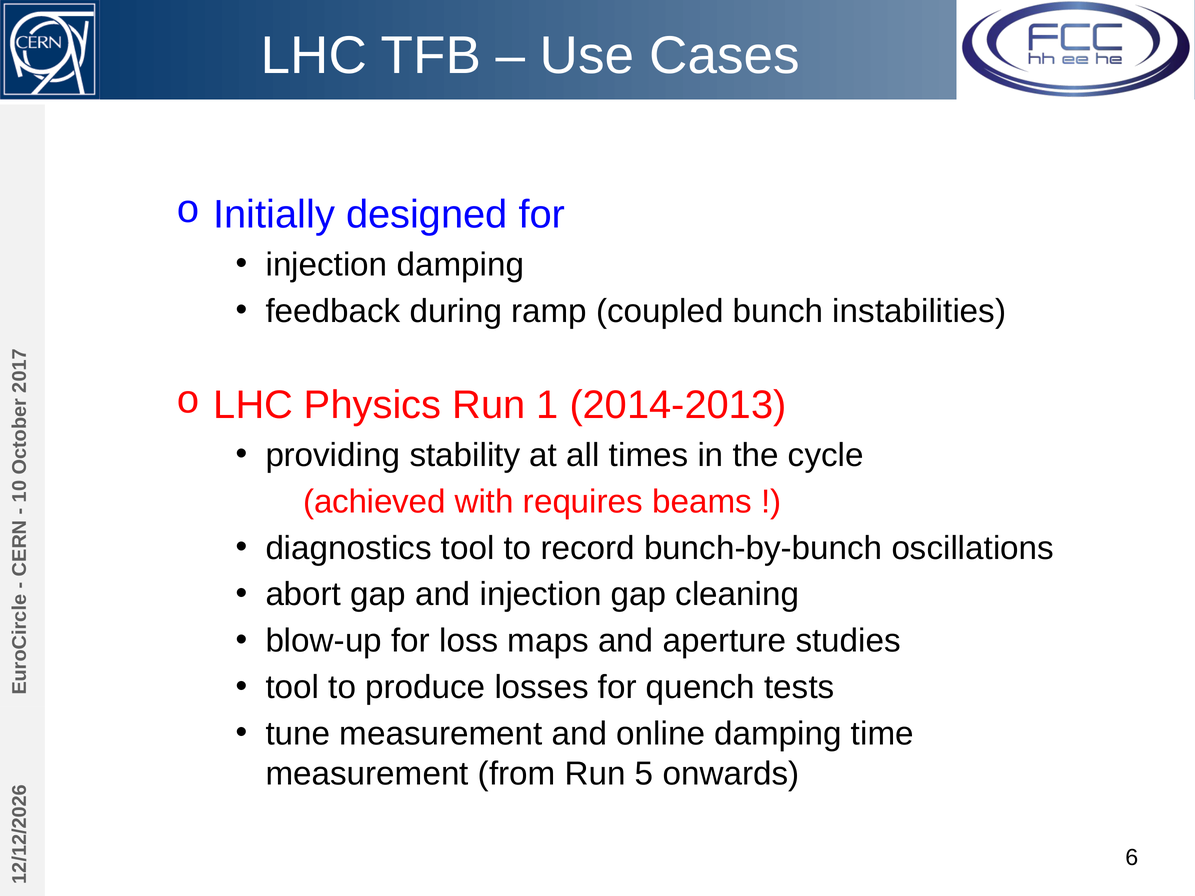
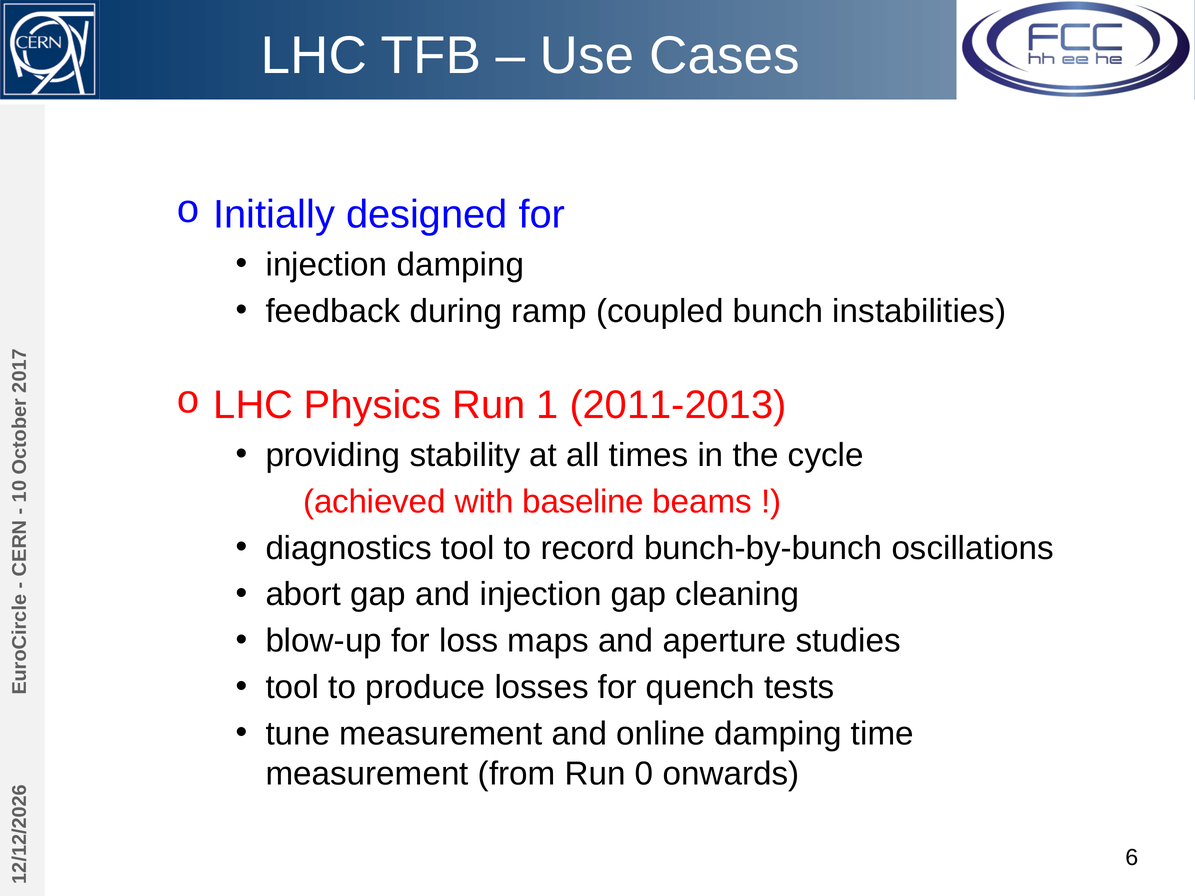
2014-2013: 2014-2013 -> 2011-2013 (678, 405)
requires: requires -> baseline (583, 502)
Run 5: 5 -> 0 (644, 774)
